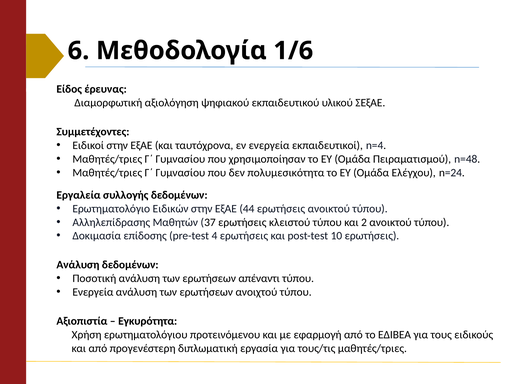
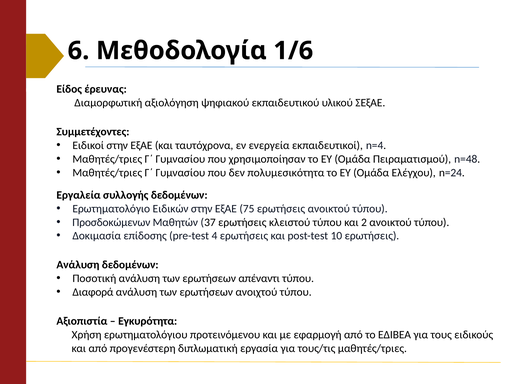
44: 44 -> 75 (247, 209)
Αλληλεπίδρασης: Αλληλεπίδρασης -> Προσδοκώμενων (111, 222)
Ενεργεία: Ενεργεία -> Διαφορά (93, 292)
